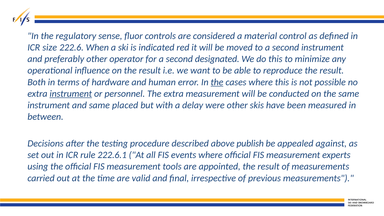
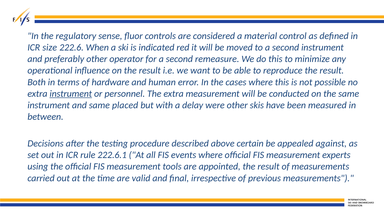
designated: designated -> remeasure (217, 59)
the underline: present -> none (217, 82)
publish: publish -> certain (250, 144)
